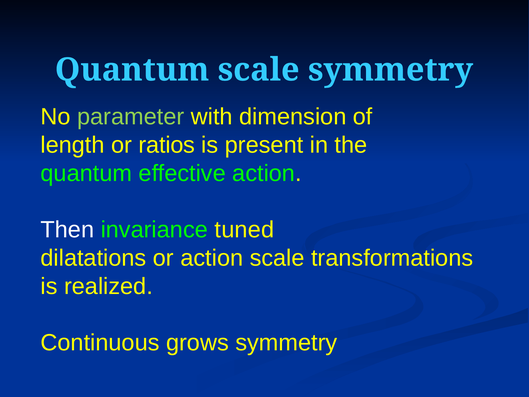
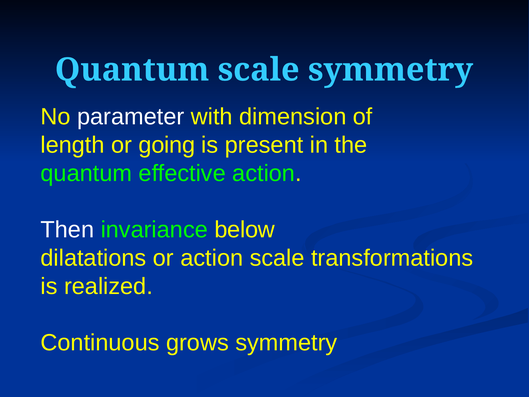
parameter colour: light green -> white (131, 117)
ratios: ratios -> going (167, 145)
tuned: tuned -> below (245, 230)
